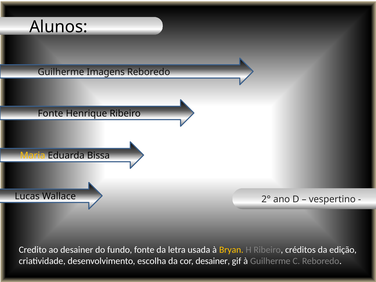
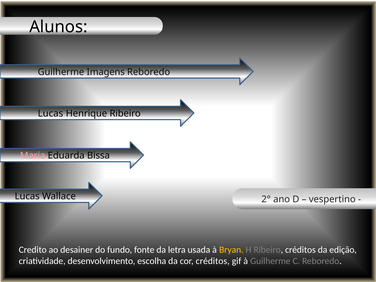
Fonte: Fonte -> Lucas (50, 114)
Maria colour: yellow -> pink (33, 156)
cor desainer: desainer -> créditos (213, 261)
